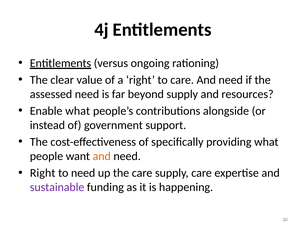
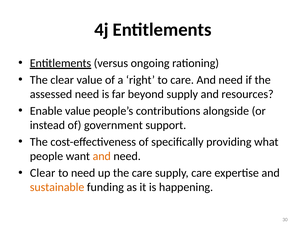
Enable what: what -> value (78, 111)
Right: Right -> Clear (43, 173)
sustainable colour: purple -> orange (57, 187)
